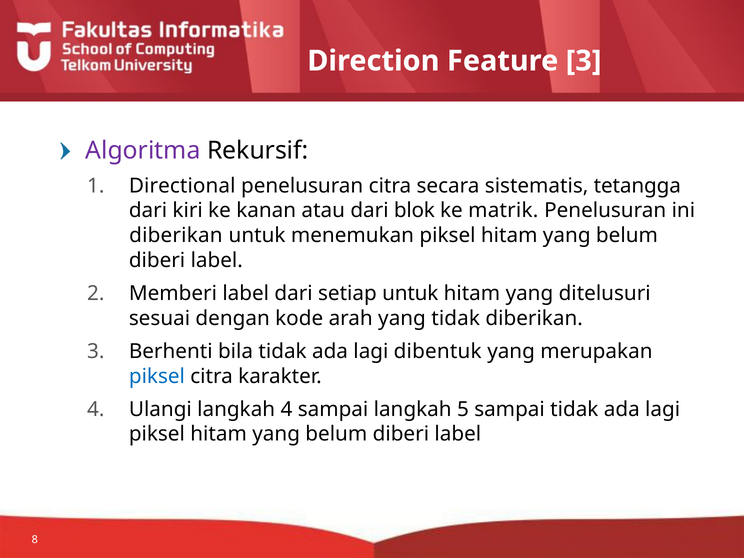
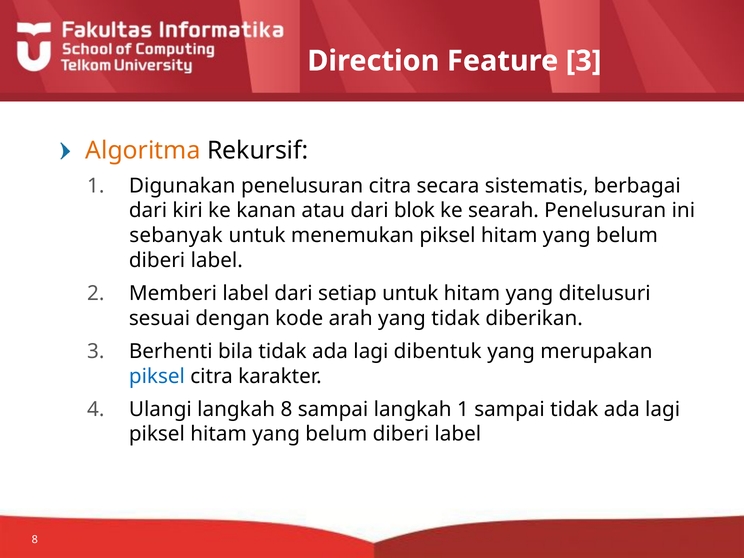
Algoritma colour: purple -> orange (143, 151)
Directional: Directional -> Digunakan (182, 186)
tetangga: tetangga -> berbagai (637, 186)
matrik: matrik -> searah (503, 211)
diberikan: diberikan -> sebanyak (176, 236)
langkah 4: 4 -> 8 (286, 409)
langkah 5: 5 -> 1 (463, 409)
